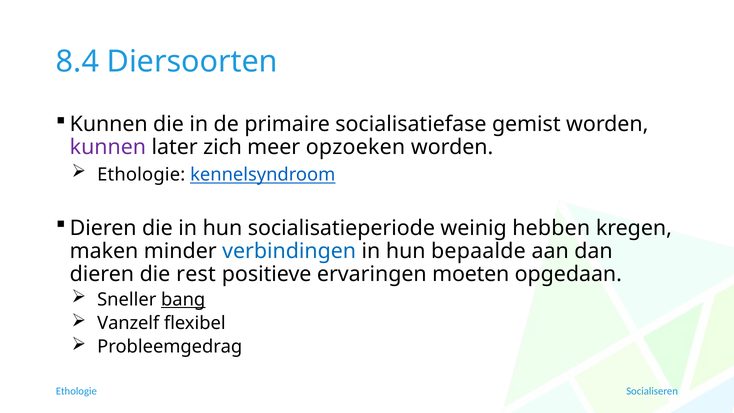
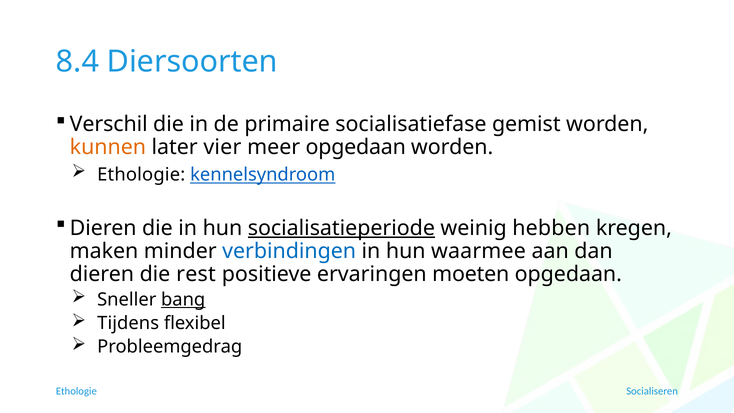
Kunnen: Kunnen -> Verschil (109, 124)
kunnen colour: purple -> orange (108, 147)
zich: zich -> vier (222, 147)
meer opzoeken: opzoeken -> opgedaan (356, 147)
socialisatieperiode underline: none -> present (341, 228)
bepaalde: bepaalde -> waarmee (478, 251)
Vanzelf: Vanzelf -> Tijdens (128, 323)
